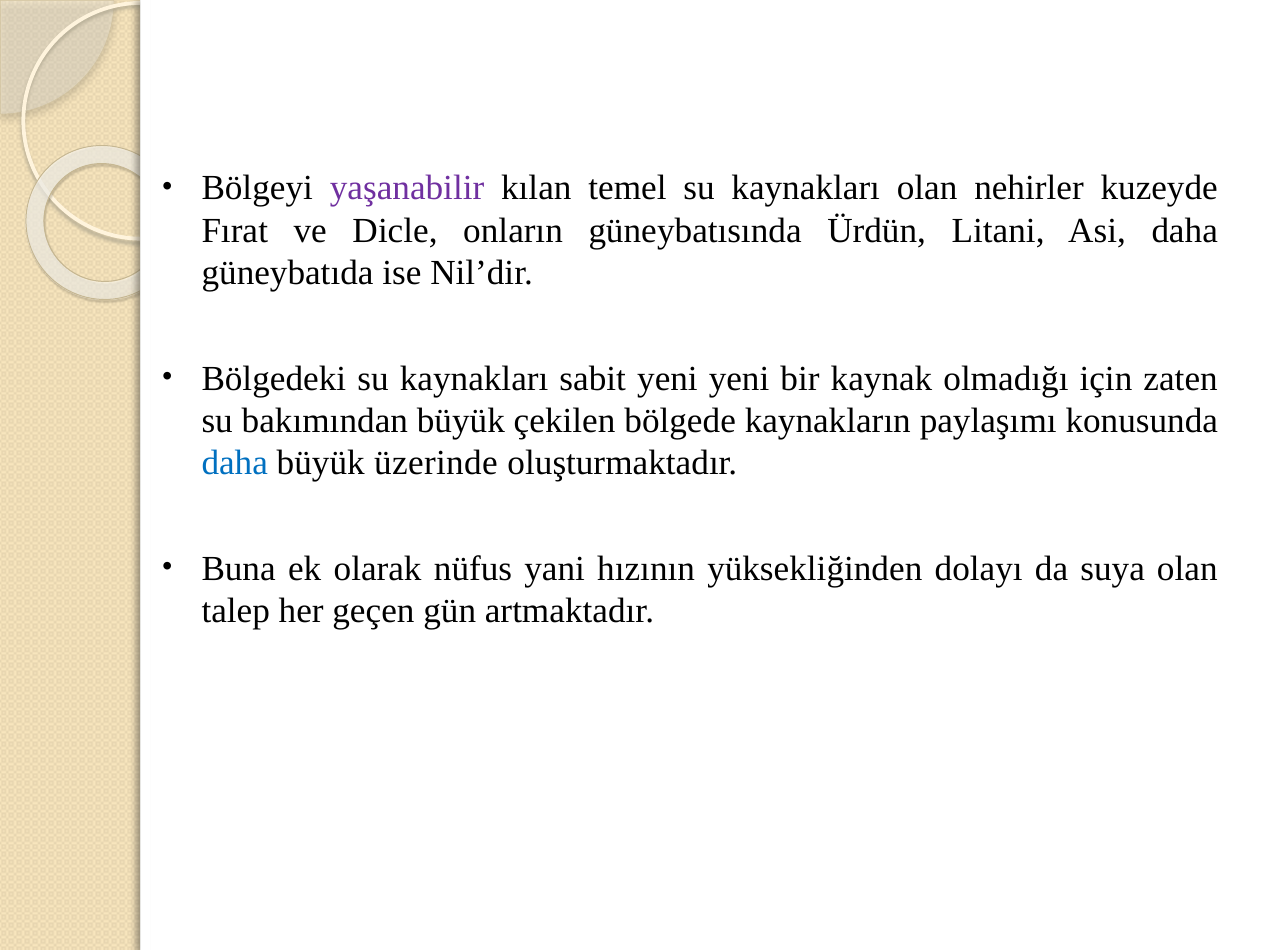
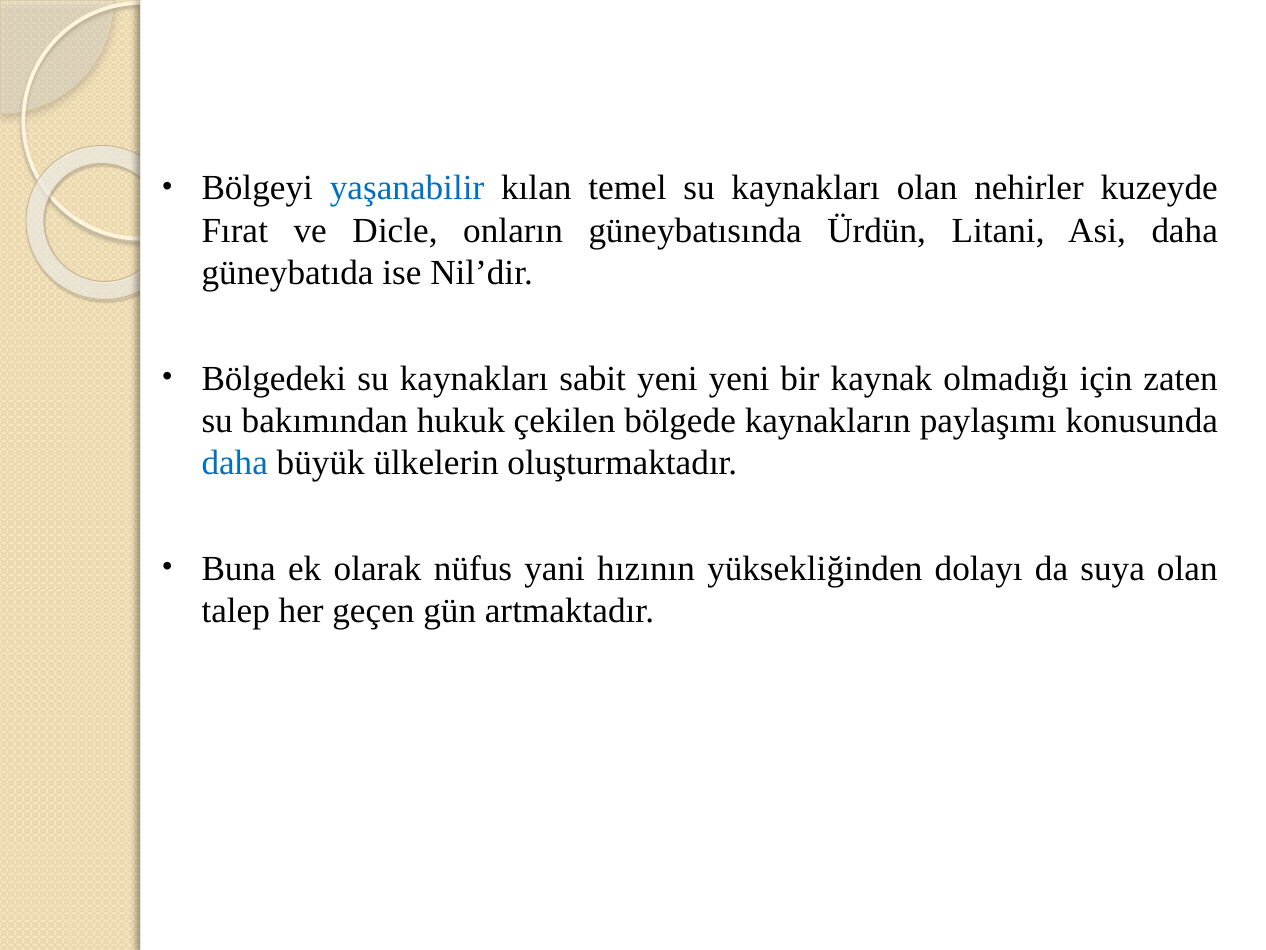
yaşanabilir colour: purple -> blue (407, 188)
bakımından büyük: büyük -> hukuk (461, 421)
üzerinde: üzerinde -> ülkelerin (436, 463)
